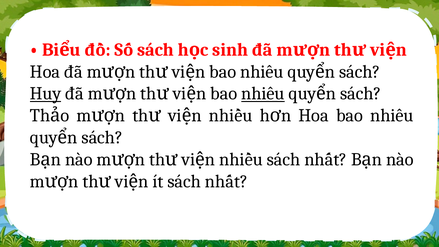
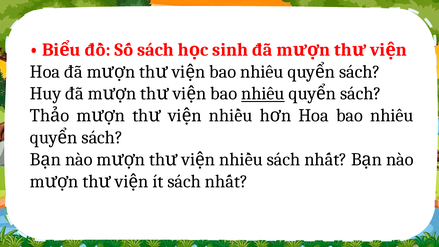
Huy underline: present -> none (46, 94)
